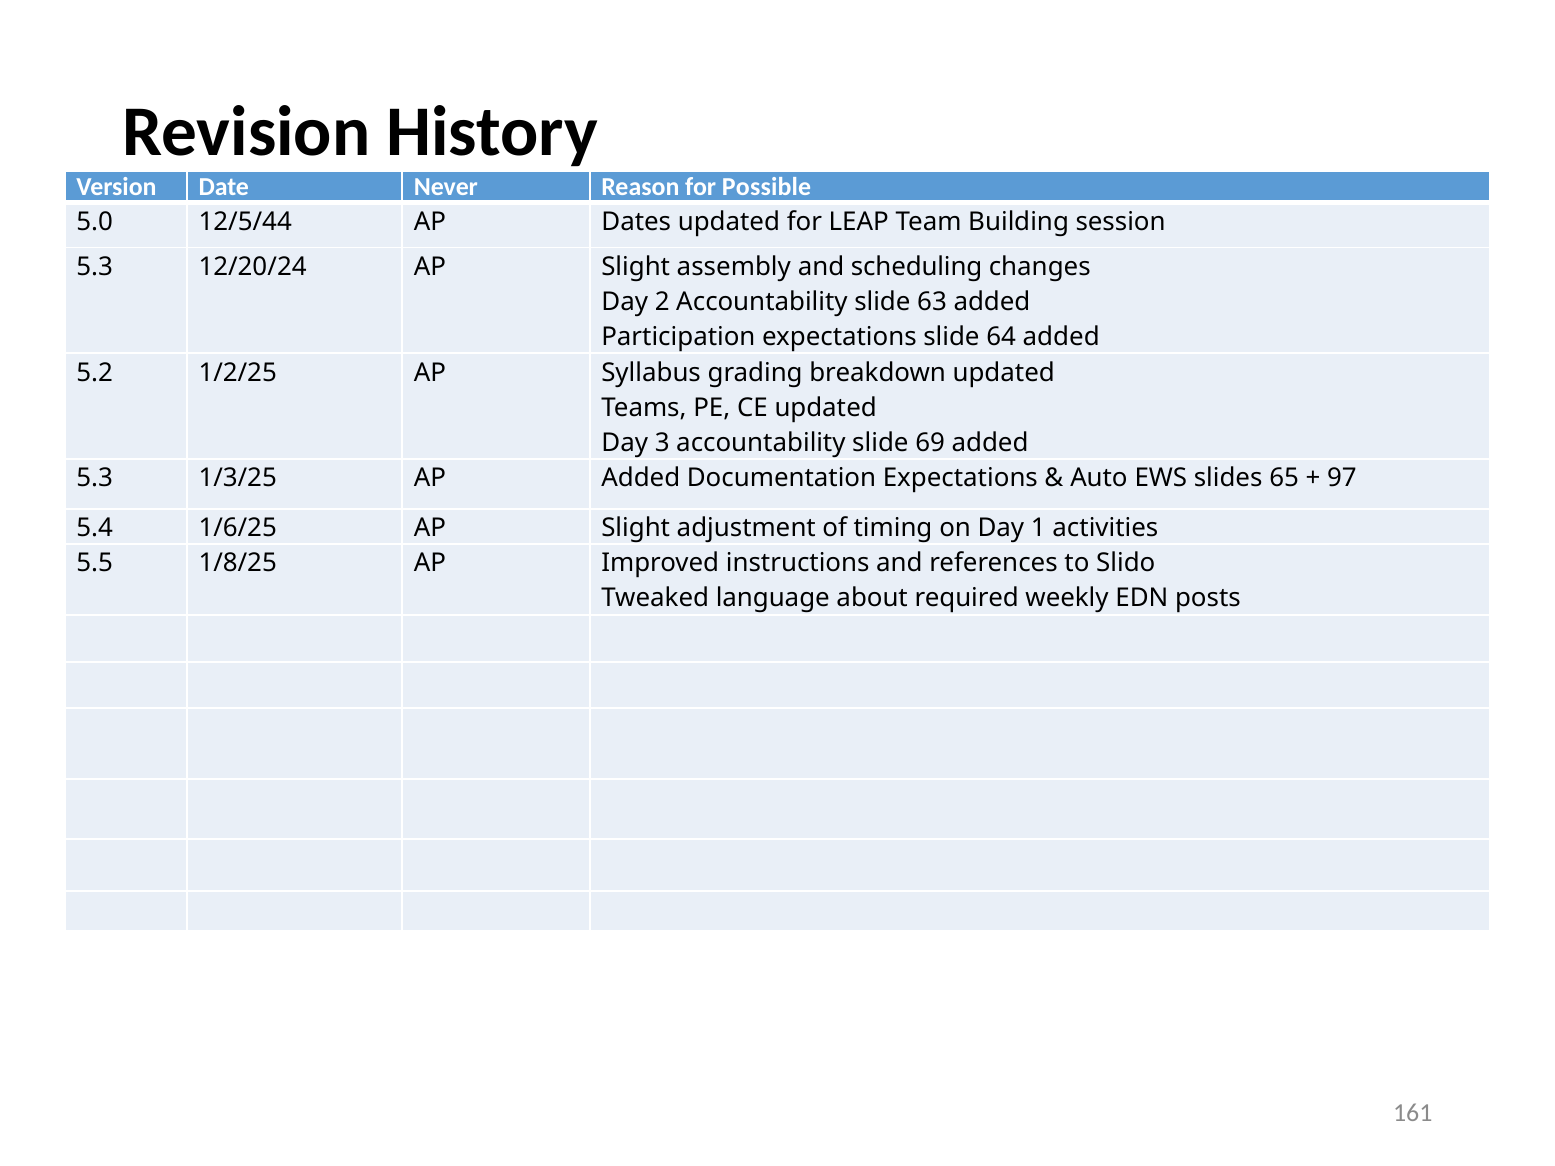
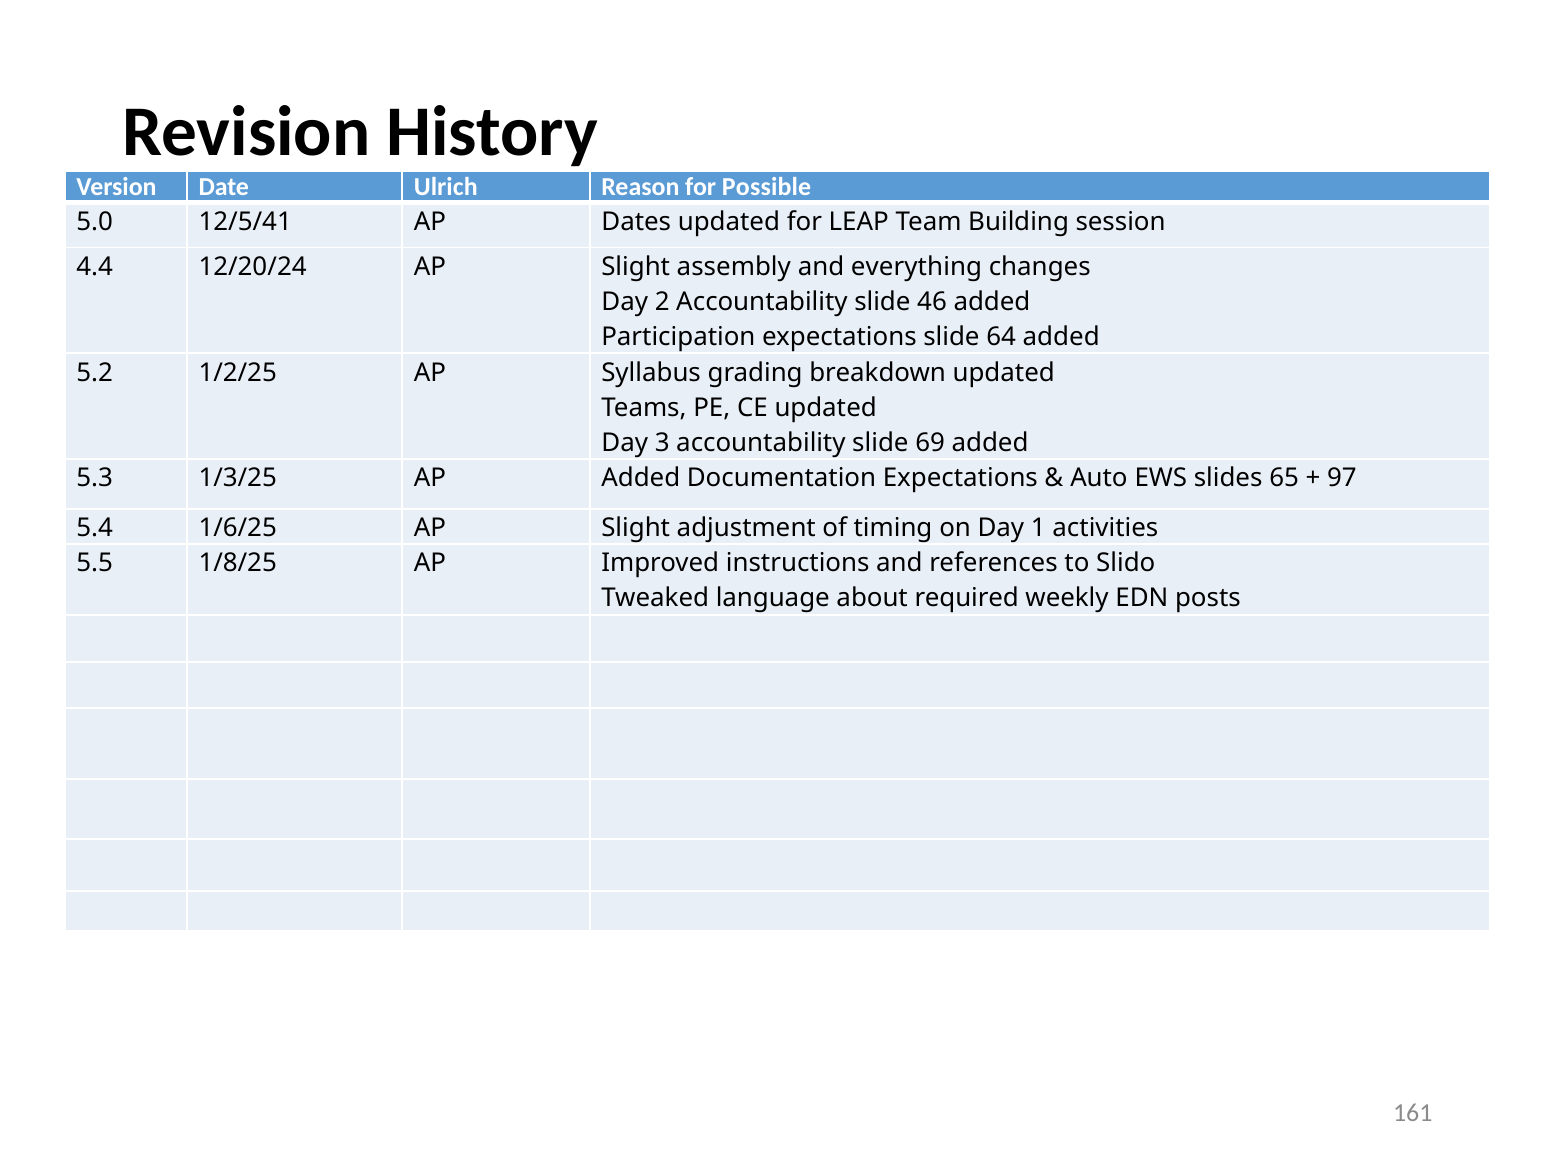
Never: Never -> Ulrich (446, 187)
12/5/44: 12/5/44 -> 12/5/41 (245, 222)
5.3: 5.3 -> 4.4 (95, 267)
scheduling: scheduling -> everything (916, 267)
63: 63 -> 46 (932, 302)
